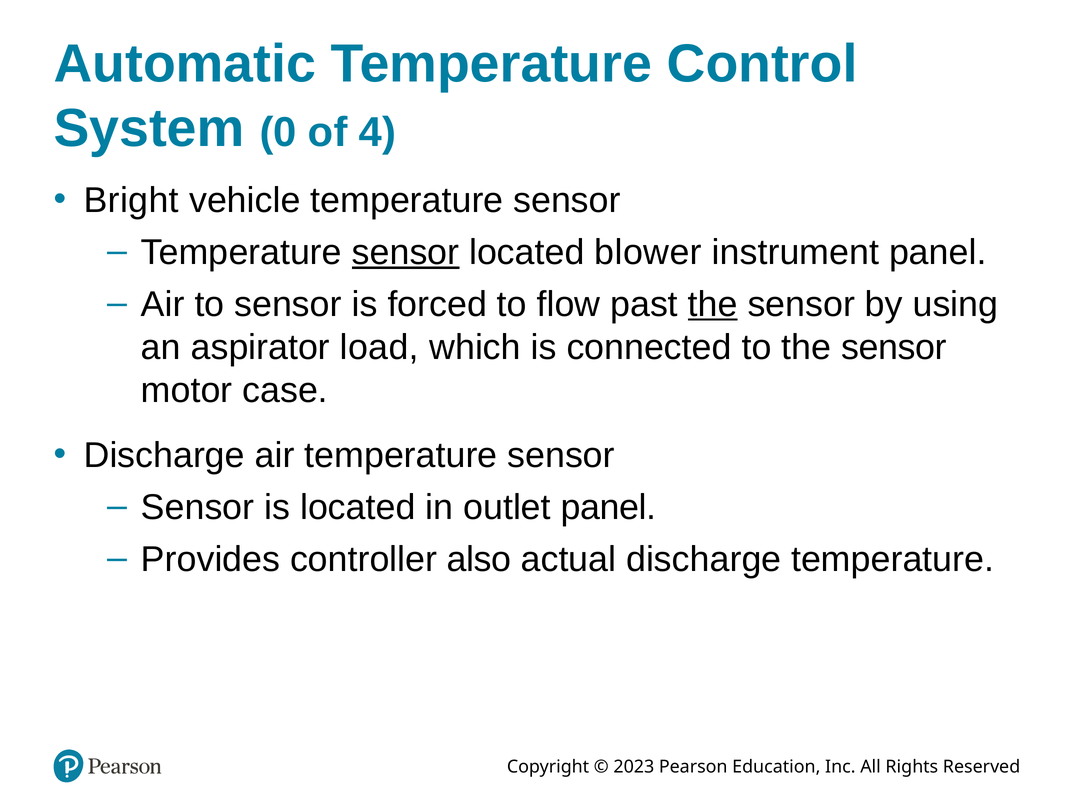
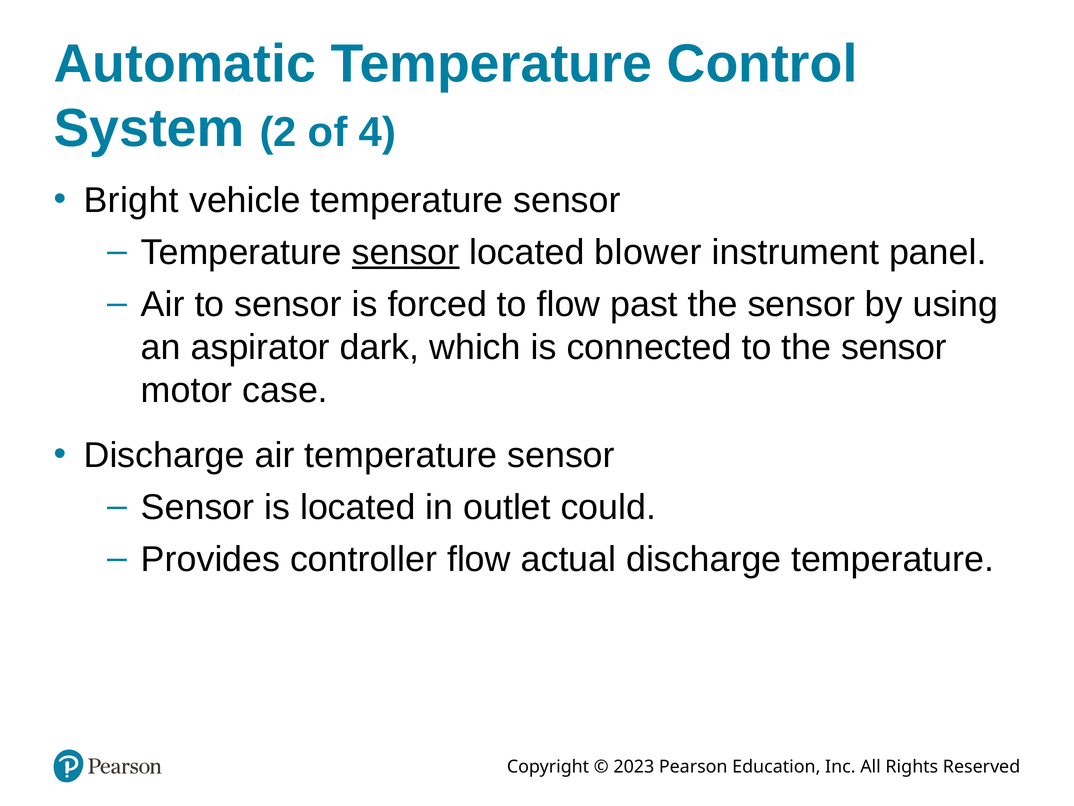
0: 0 -> 2 (278, 132)
the underline: present -> none (713, 304)
load: load -> dark (380, 347)
outlet panel: panel -> could (608, 507)
controller also: also -> flow (479, 559)
